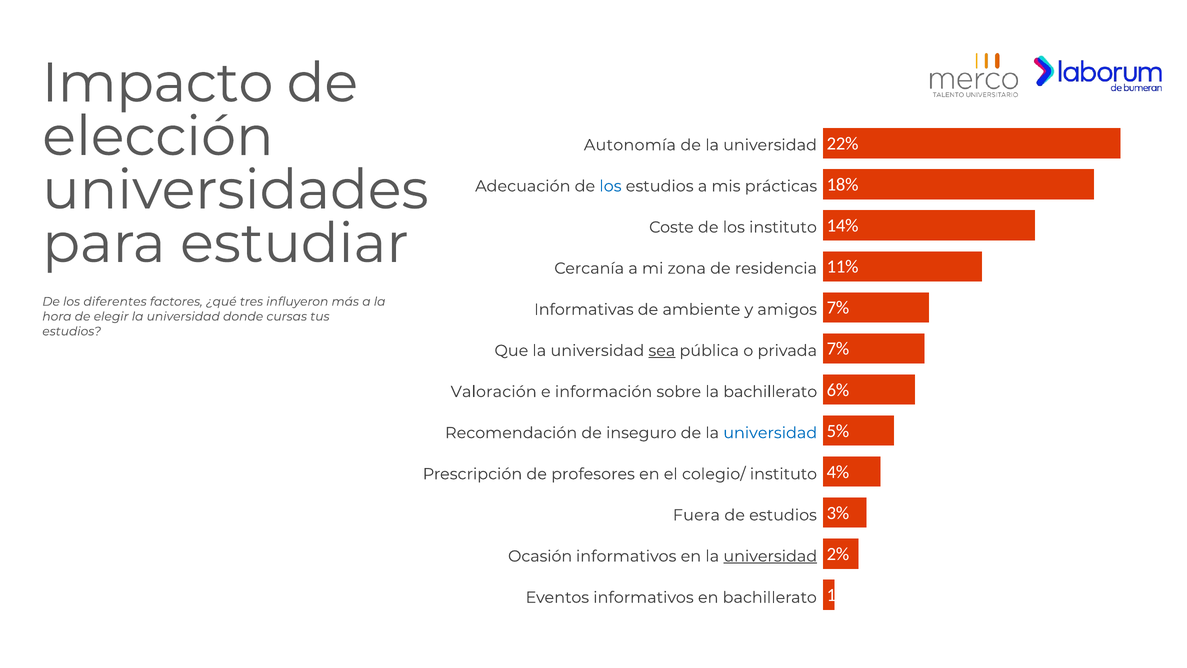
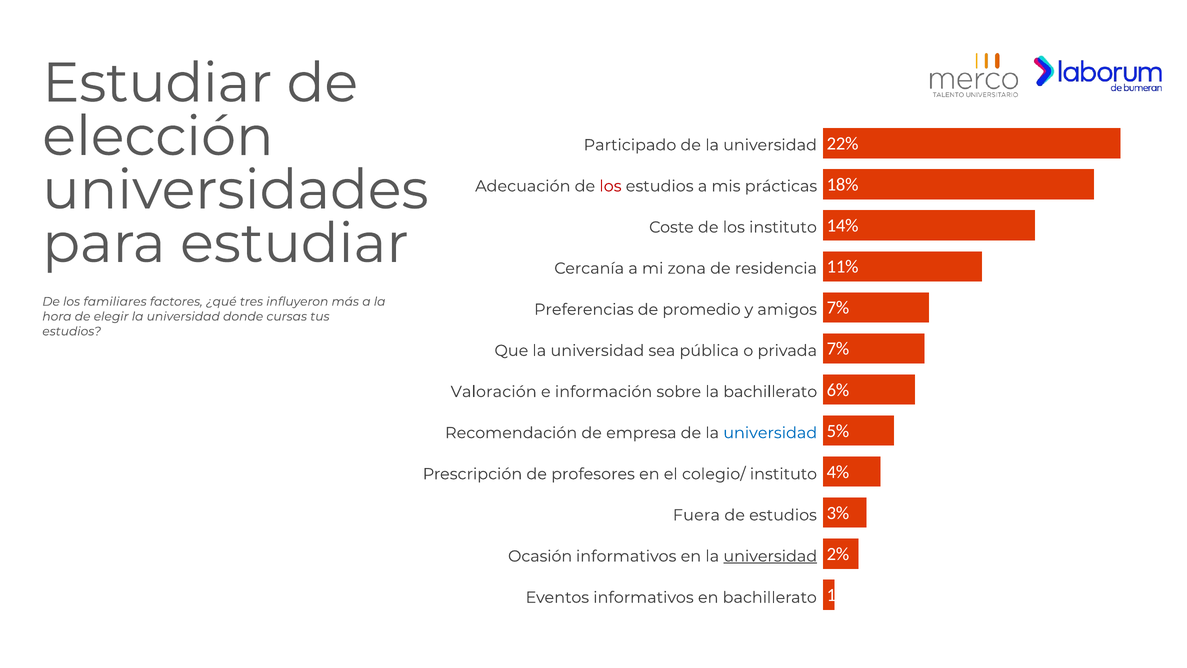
Impacto: Impacto -> Estudiar (157, 83)
Autonomía: Autonomía -> Participado (630, 145)
los colour: blue -> red (610, 186)
diferentes: diferentes -> familiares (115, 302)
Informativas: Informativas -> Preferencias (584, 310)
ambiente: ambiente -> promedio (702, 310)
sea underline: present -> none (662, 351)
inseguro: inseguro -> empresa (641, 433)
